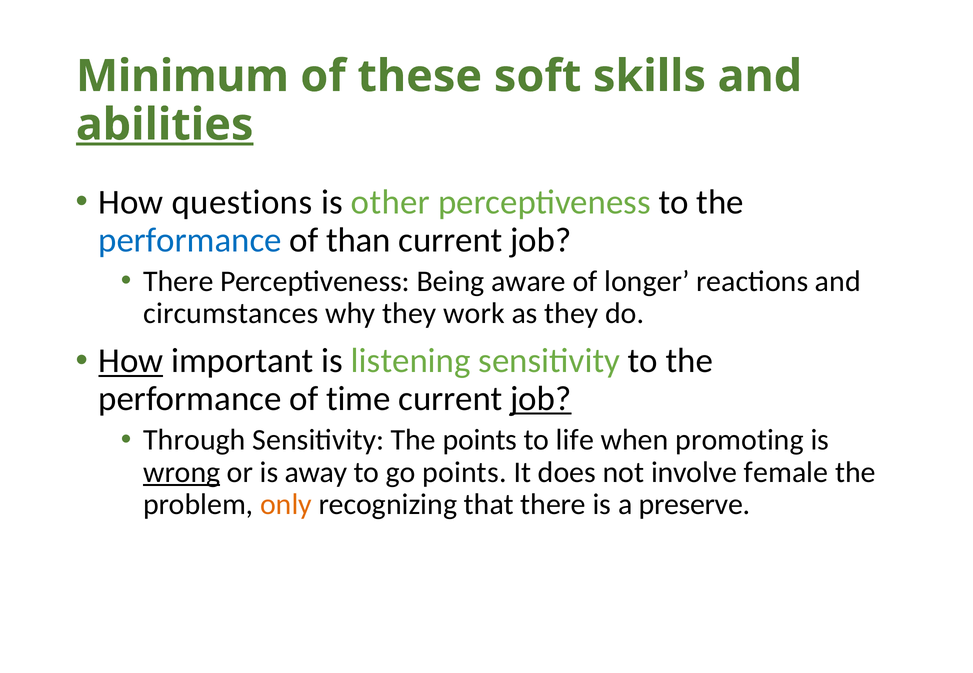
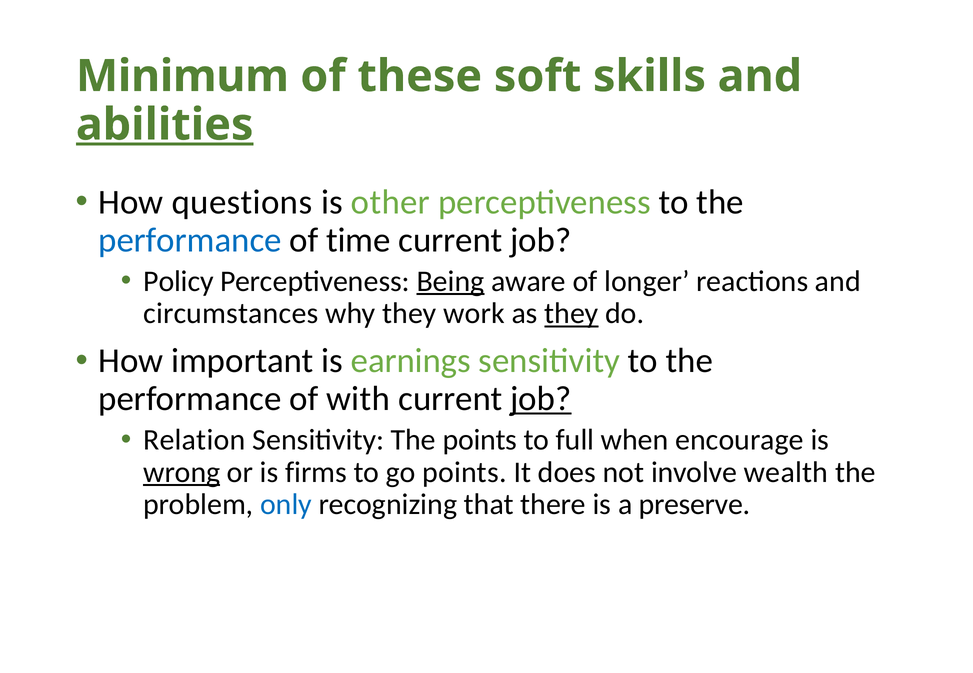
than: than -> time (358, 240)
There: There -> Policy (178, 281)
Being underline: none -> present (451, 281)
they underline: none -> present (571, 314)
How underline: present -> none (131, 361)
listening: listening -> earnings (411, 361)
time: time -> with (358, 399)
Through: Through -> Relation (194, 440)
life: life -> full (575, 440)
promoting: promoting -> encourage (740, 440)
away: away -> firms (316, 473)
female: female -> wealth (786, 473)
only colour: orange -> blue (286, 505)
